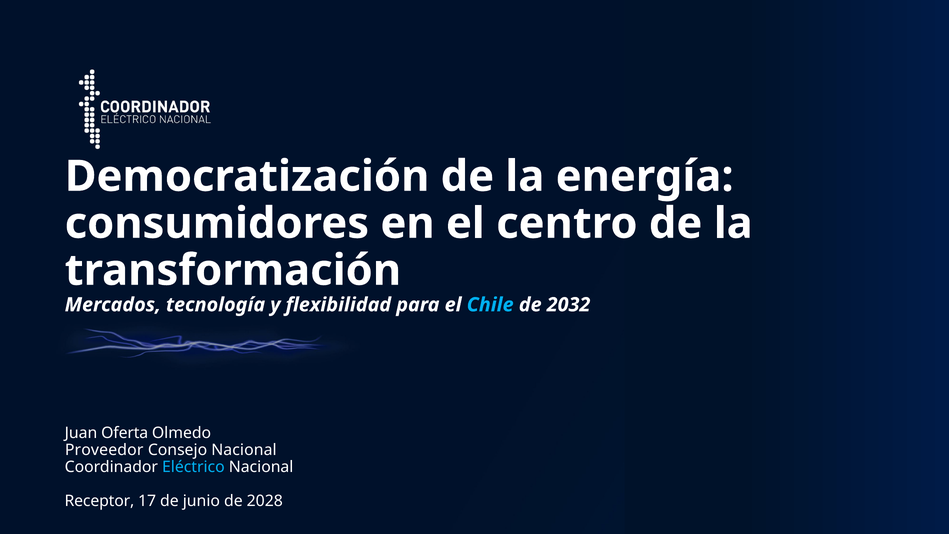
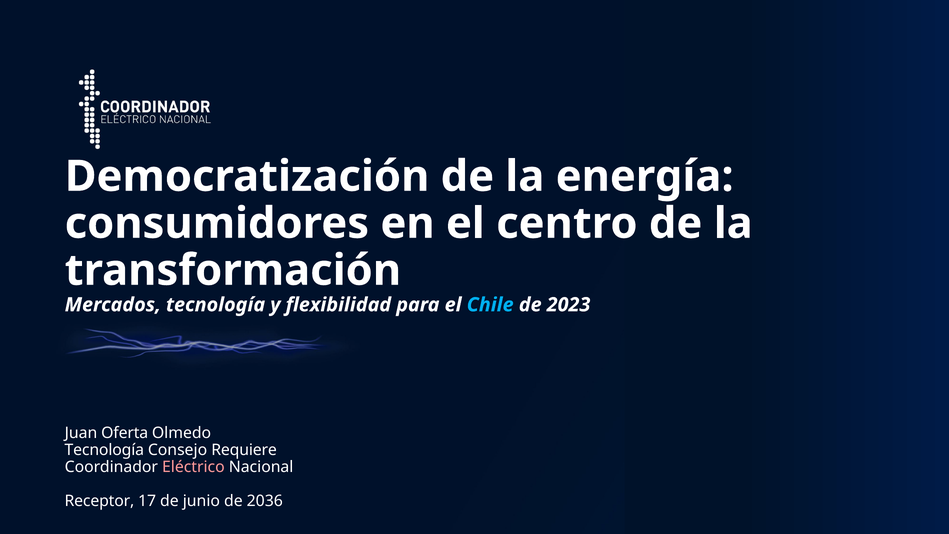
2032: 2032 -> 2023 (569, 305)
Proveedor: Proveedor -> Tecnología (104, 450)
Consejo Nacional: Nacional -> Requiere (244, 450)
Eléctrico colour: light blue -> pink (193, 467)
2028: 2028 -> 2036 (265, 501)
